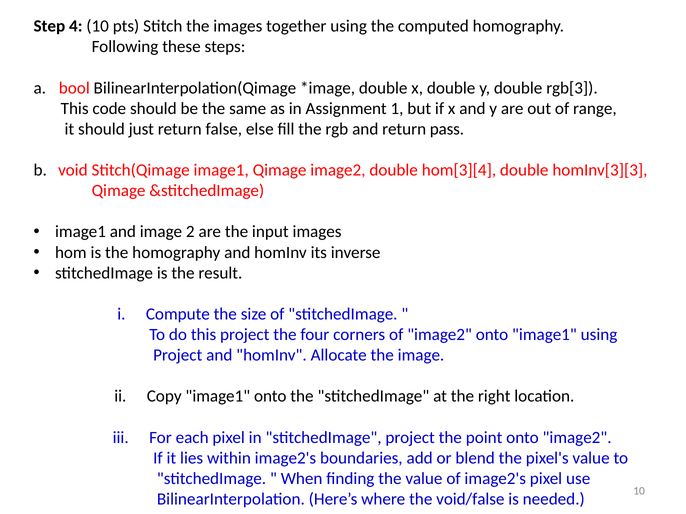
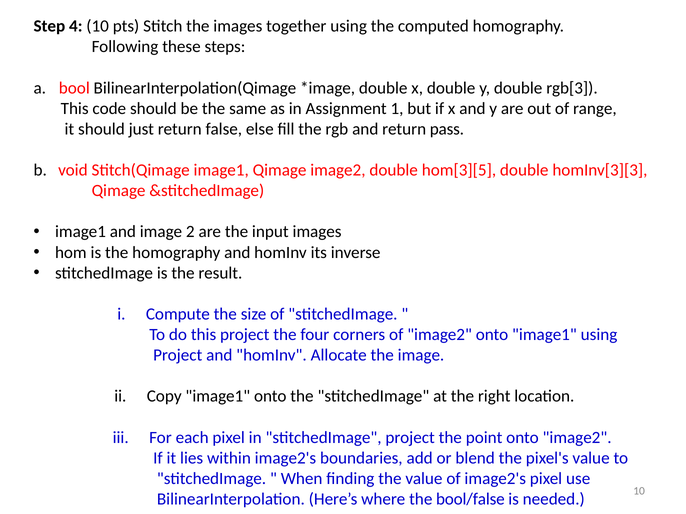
hom[3][4: hom[3][4 -> hom[3][5 (459, 170)
void/false: void/false -> bool/false (470, 500)
